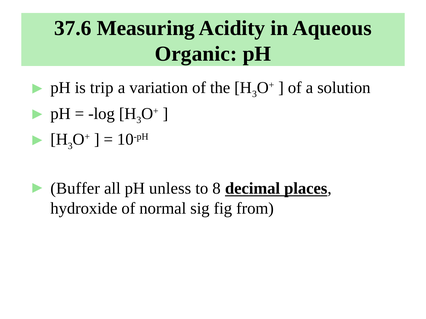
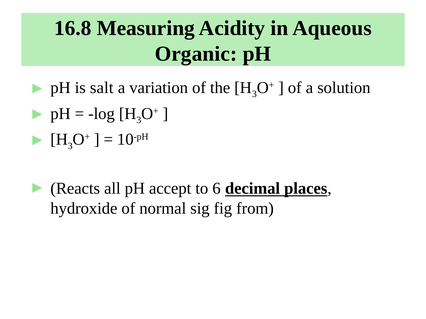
37.6: 37.6 -> 16.8 (73, 28)
trip: trip -> salt (102, 88)
Buffer: Buffer -> Reacts (75, 189)
unless: unless -> accept (170, 189)
8: 8 -> 6 (217, 189)
